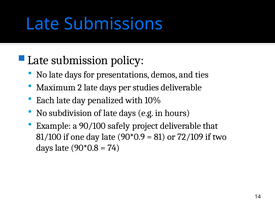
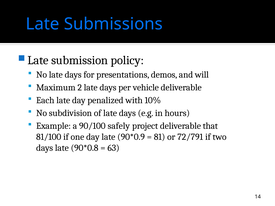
ties: ties -> will (202, 75)
studies: studies -> vehicle (146, 88)
72/109: 72/109 -> 72/791 (190, 137)
74: 74 -> 63 (114, 148)
